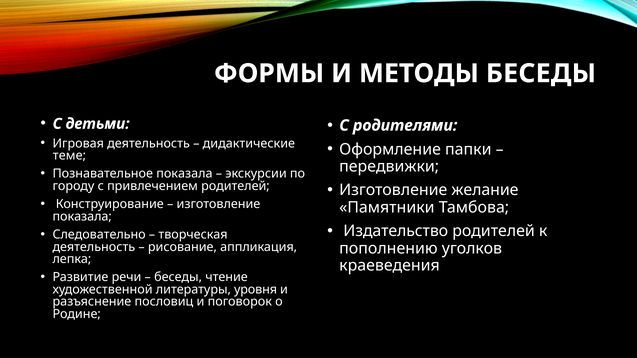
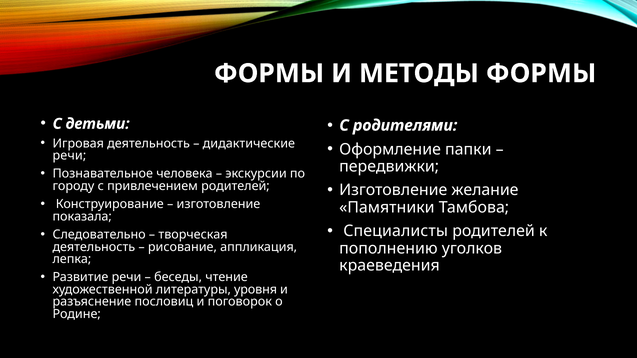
МЕТОДЫ БЕСЕДЫ: БЕСЕДЫ -> ФОРМЫ (541, 74)
теме: теме -> речи (69, 156)
Познавательное показала: показала -> человека (184, 174)
Издательство: Издательство -> Специалисты (396, 231)
